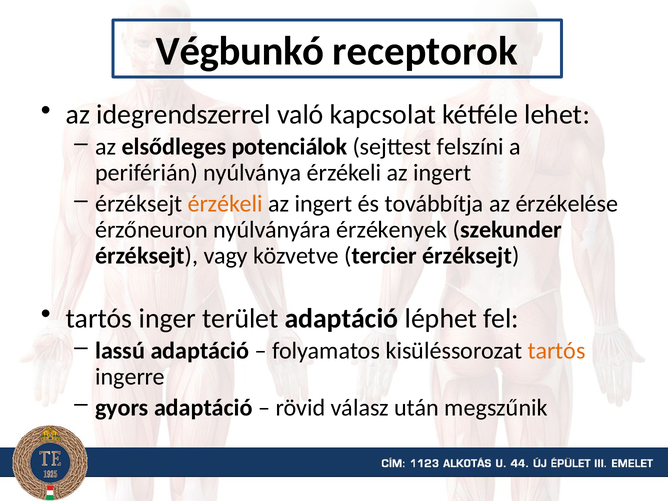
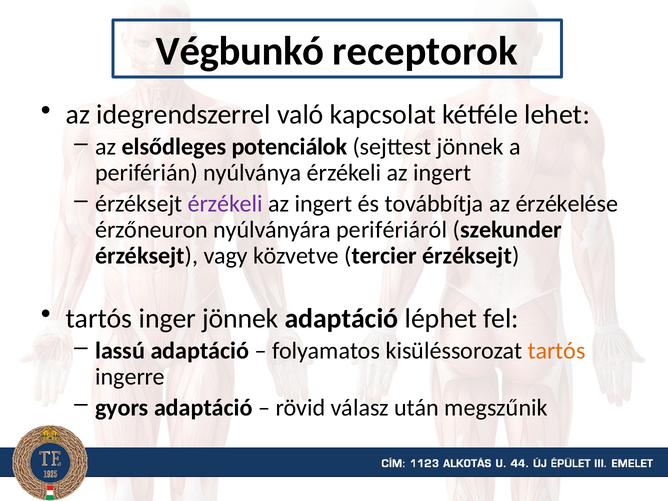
sejttest felszíni: felszíni -> jönnek (470, 147)
érzékeli colour: orange -> purple (225, 204)
érzékenyek: érzékenyek -> perifériáról (392, 230)
inger terület: terület -> jönnek (240, 319)
